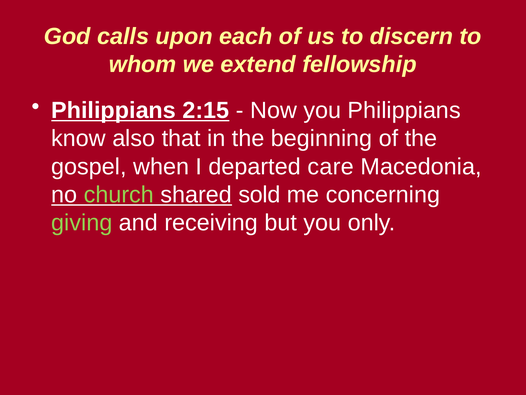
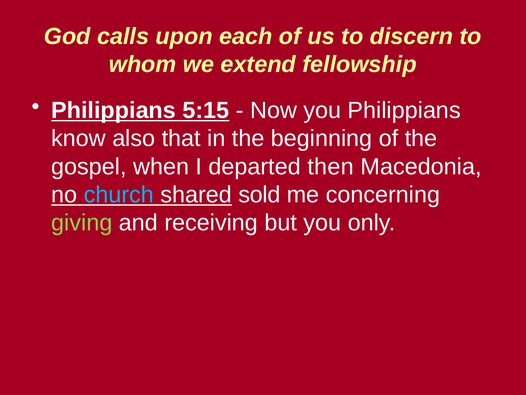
2:15: 2:15 -> 5:15 (206, 110)
care: care -> then (331, 166)
church colour: light green -> light blue (119, 195)
